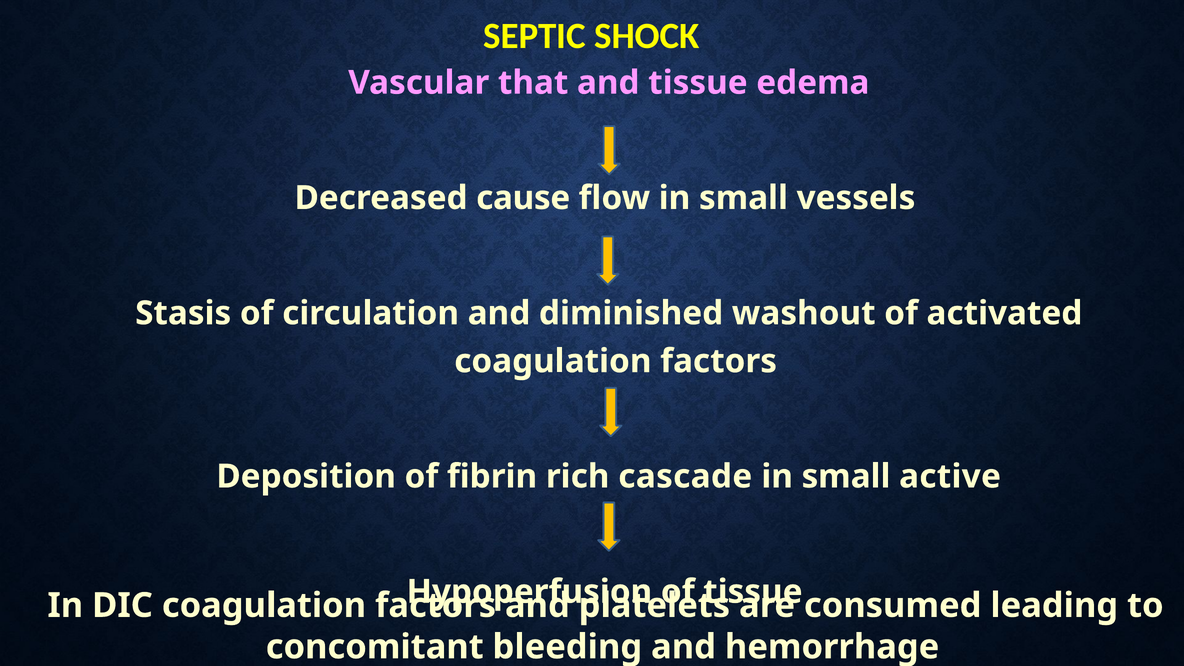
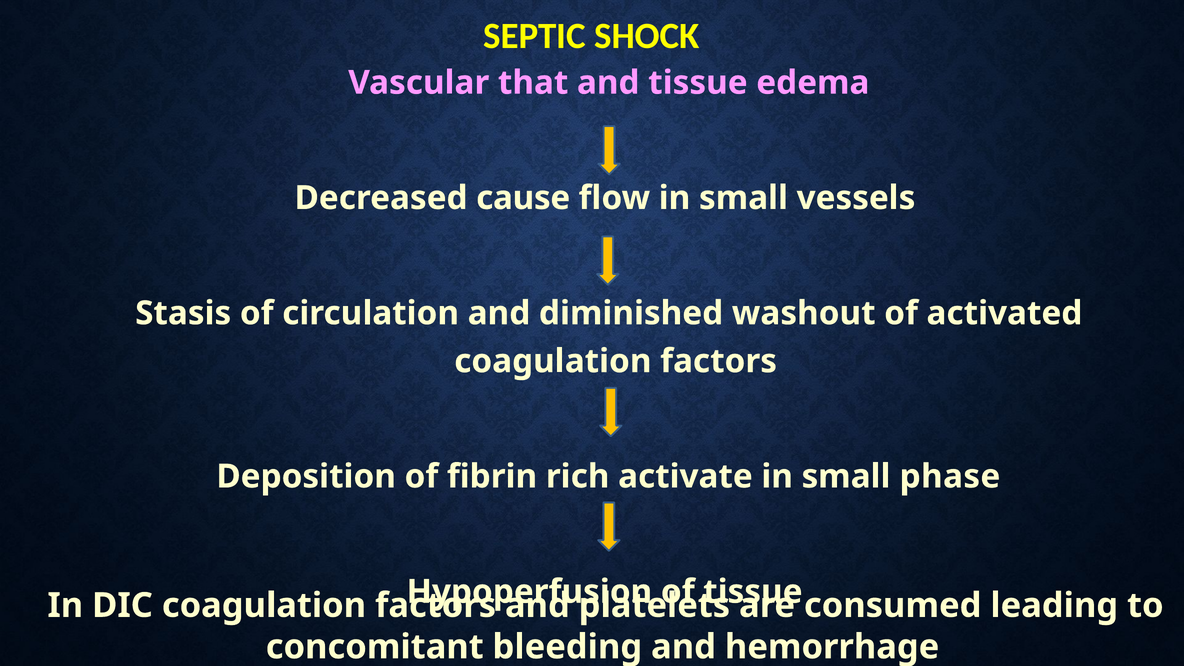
cascade: cascade -> activate (685, 476)
active: active -> phase (950, 476)
